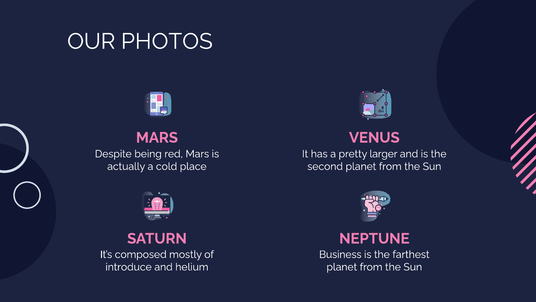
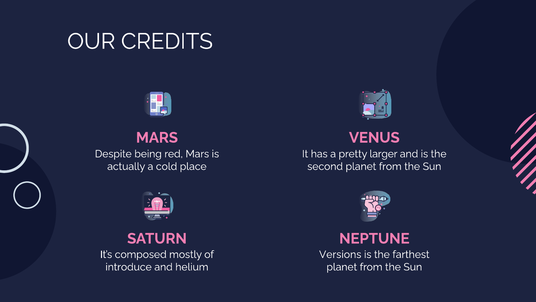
PHOTOS: PHOTOS -> CREDITS (167, 41)
Business: Business -> Versions (340, 254)
